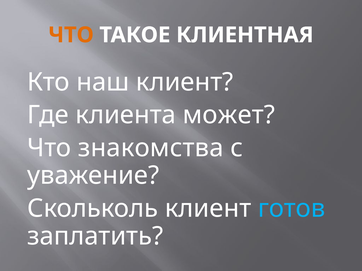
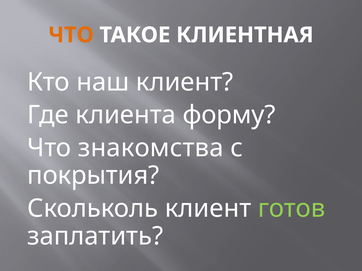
может: может -> форму (229, 115)
уважение: уважение -> покрытия (93, 176)
готов colour: light blue -> light green (292, 209)
